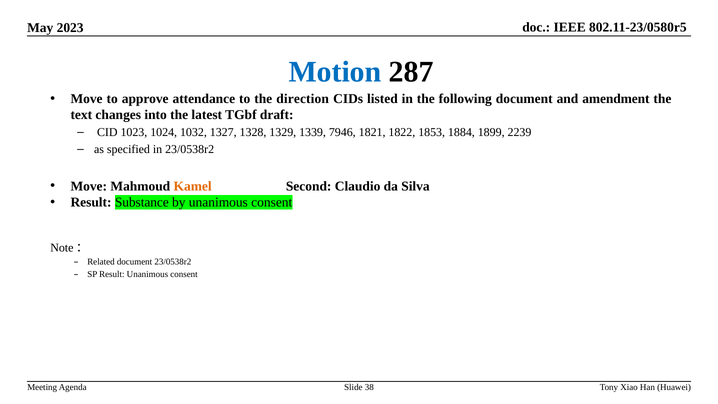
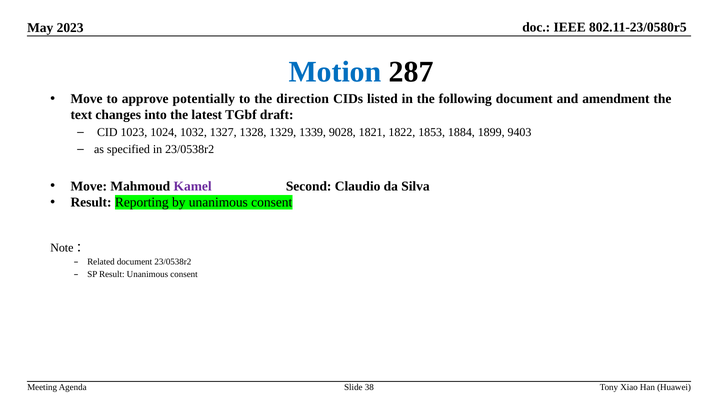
attendance: attendance -> potentially (204, 99)
7946: 7946 -> 9028 (342, 132)
2239: 2239 -> 9403 (519, 132)
Kamel colour: orange -> purple (193, 186)
Substance: Substance -> Reporting (142, 202)
